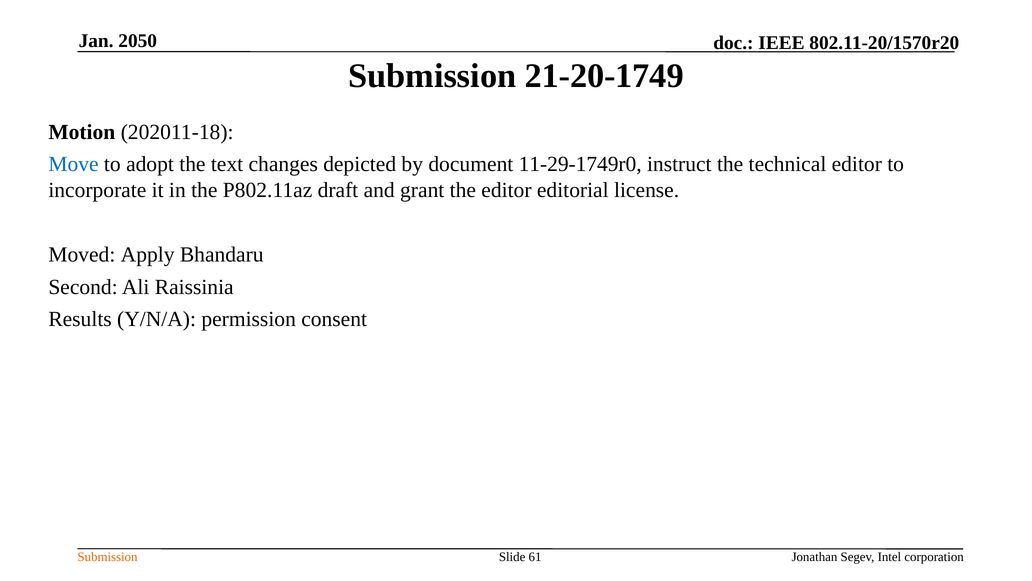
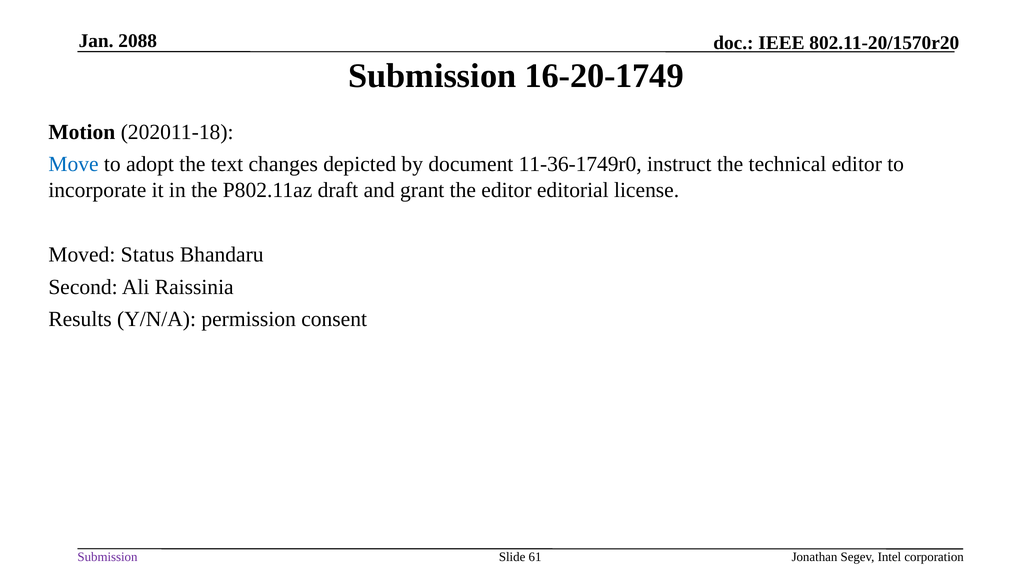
2050: 2050 -> 2088 (138, 41)
21-20-1749: 21-20-1749 -> 16-20-1749 (604, 76)
11-29-1749r0: 11-29-1749r0 -> 11-36-1749r0 (580, 164)
Apply: Apply -> Status (148, 254)
Submission colour: orange -> purple (107, 557)
